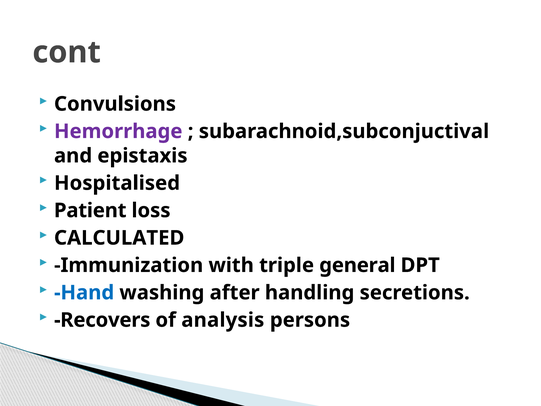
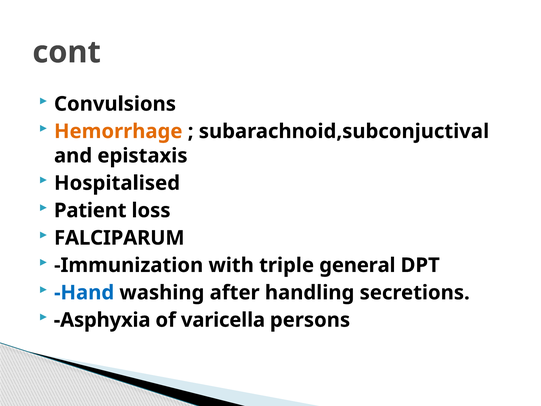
Hemorrhage colour: purple -> orange (118, 131)
CALCULATED: CALCULATED -> FALCIPARUM (119, 238)
Recovers: Recovers -> Asphyxia (102, 320)
analysis: analysis -> varicella (223, 320)
